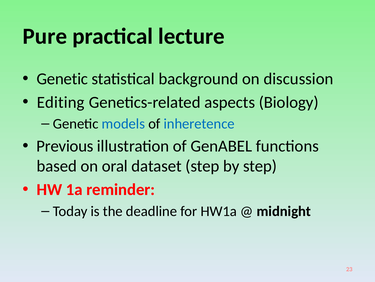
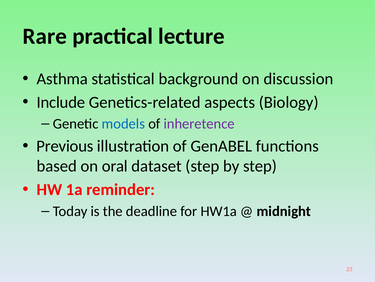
Pure: Pure -> Rare (45, 36)
Genetic: Genetic -> Asthma (62, 79)
Editing: Editing -> Include (61, 102)
inheretence colour: blue -> purple (199, 124)
